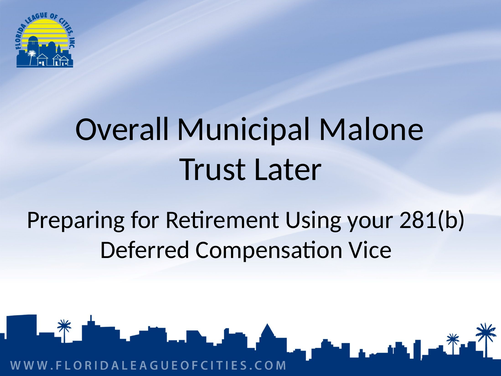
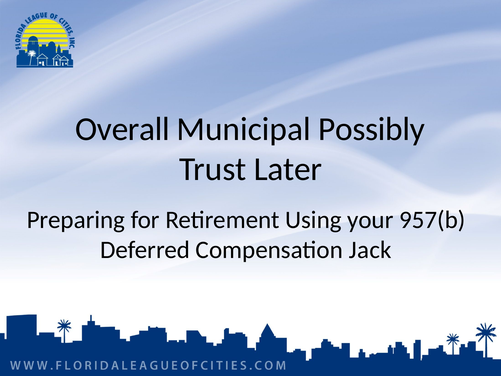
Malone: Malone -> Possibly (372, 129)
281(b: 281(b -> 957(b (432, 220)
Vice: Vice -> Jack (370, 250)
